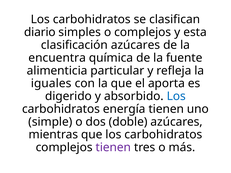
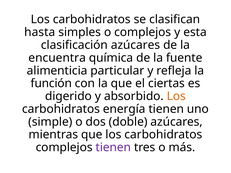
diario: diario -> hasta (40, 32)
iguales: iguales -> función (51, 84)
aporta: aporta -> ciertas (166, 84)
Los colour: blue -> orange (176, 96)
